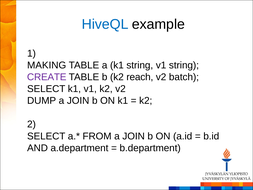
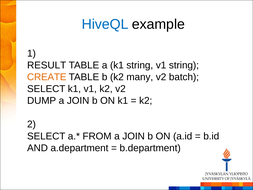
MAKING: MAKING -> RESULT (47, 65)
CREATE colour: purple -> orange (47, 77)
reach: reach -> many (140, 77)
